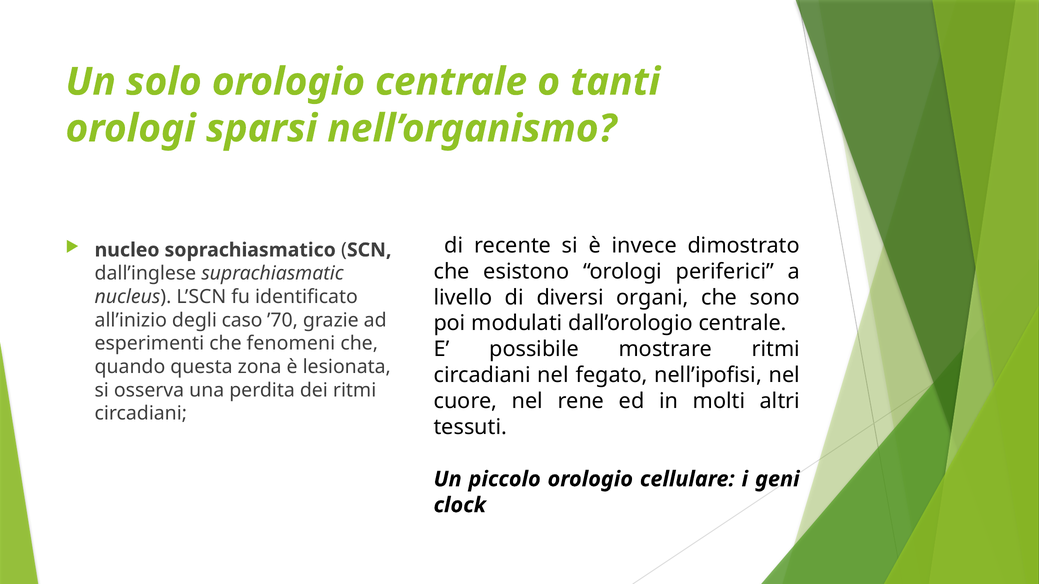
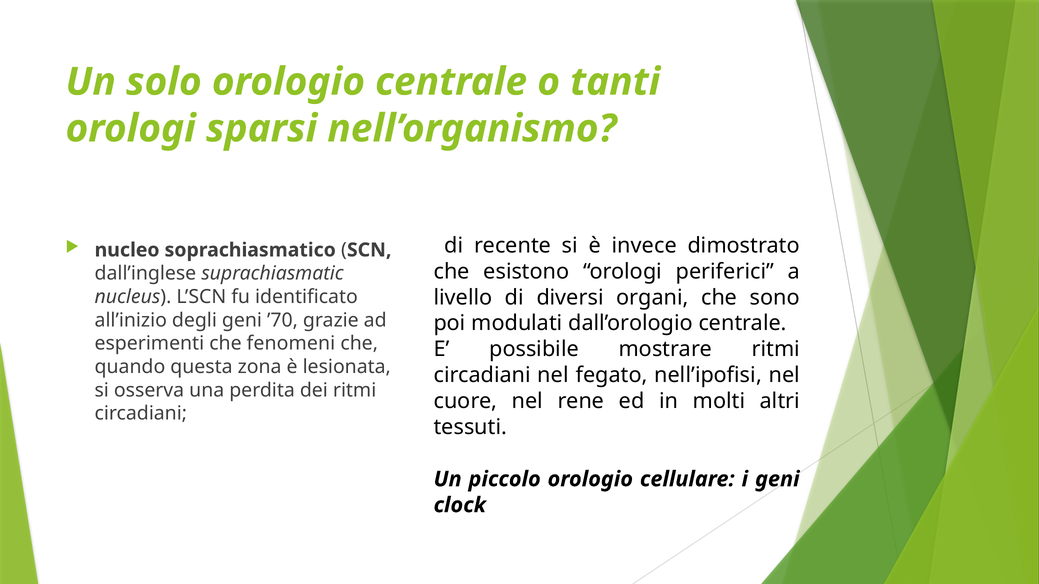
degli caso: caso -> geni (242, 320)
